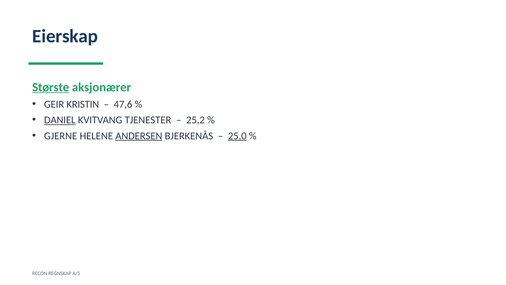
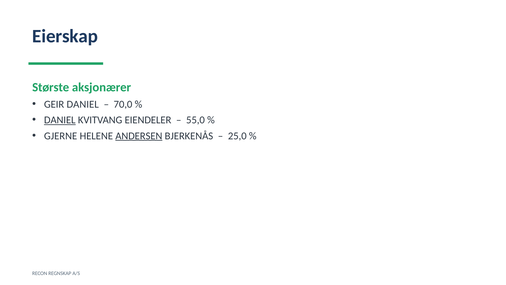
Største underline: present -> none (51, 87)
GEIR KRISTIN: KRISTIN -> DANIEL (83, 104)
47,6: 47,6 -> 70,0 (123, 104)
TJENESTER: TJENESTER -> EIENDELER (148, 120)
25,2: 25,2 -> 55,0 (195, 120)
25,0 underline: present -> none (237, 136)
